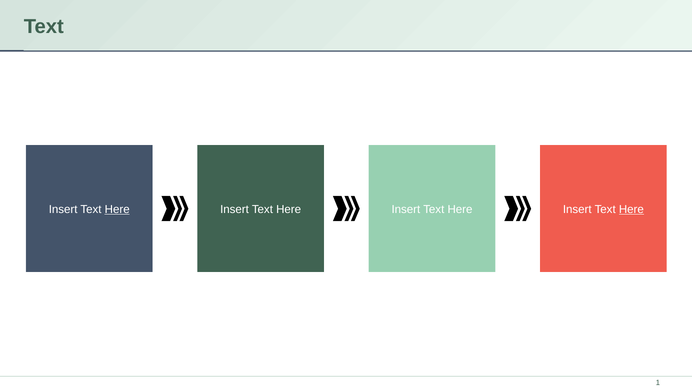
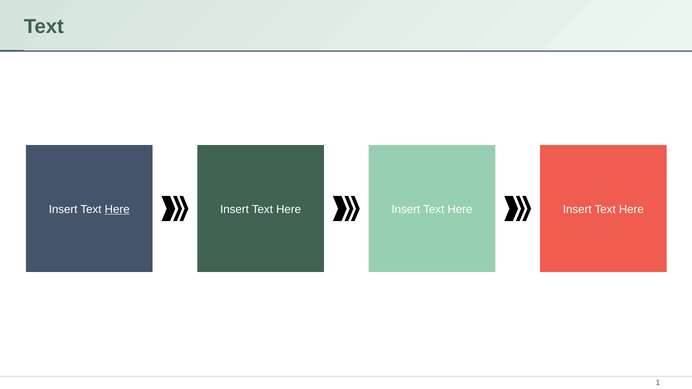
Here underline: present -> none (631, 209)
